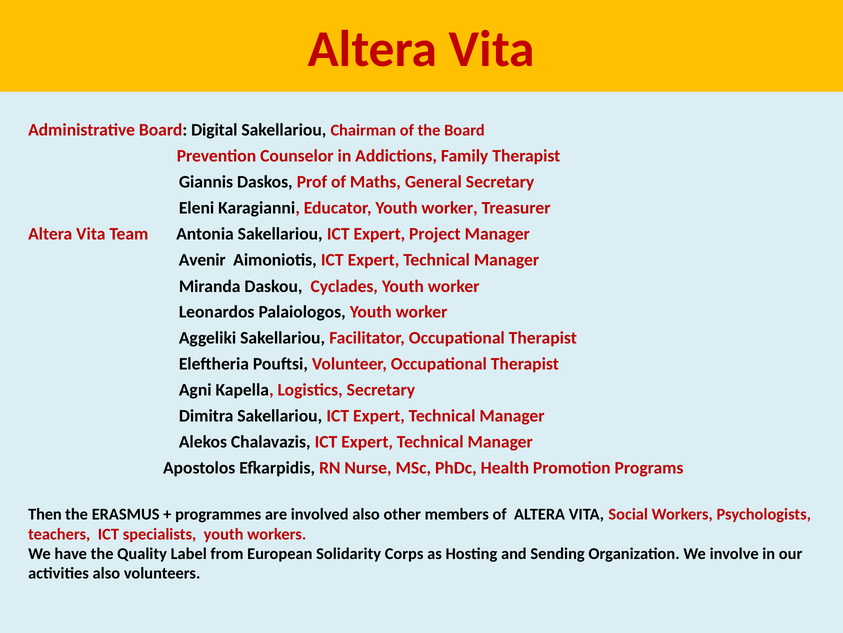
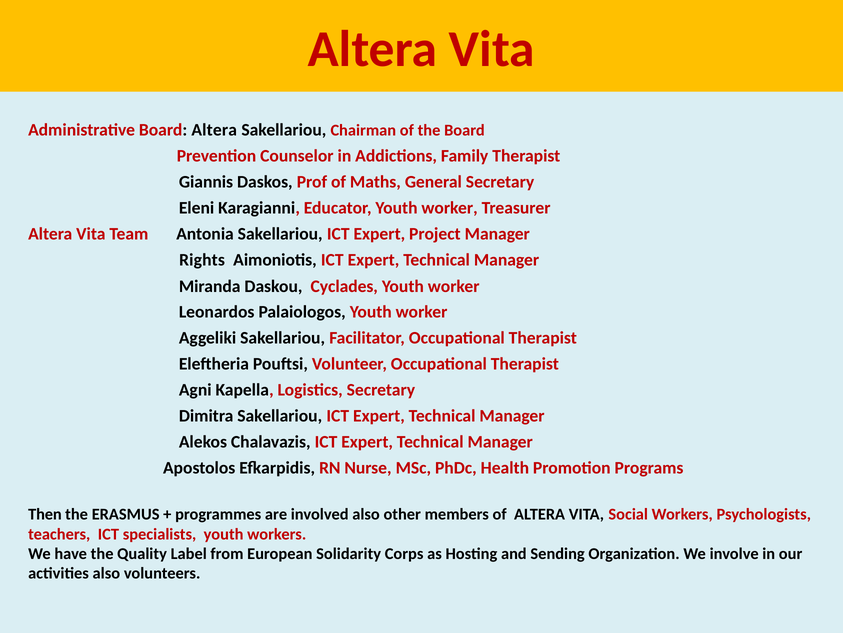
Board Digital: Digital -> Altera (214, 130)
Avenir: Avenir -> Rights (202, 260)
